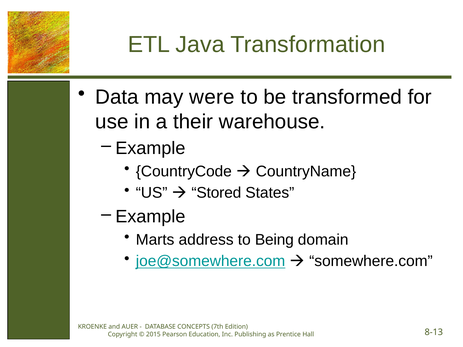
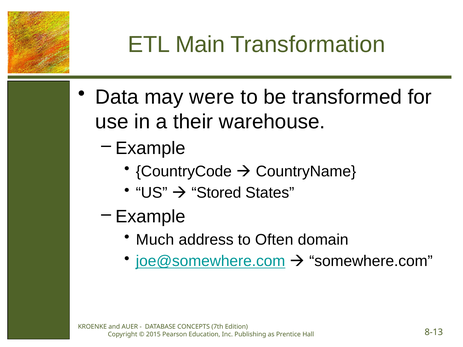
Java: Java -> Main (200, 44)
Marts: Marts -> Much (155, 240)
Being: Being -> Often (274, 240)
